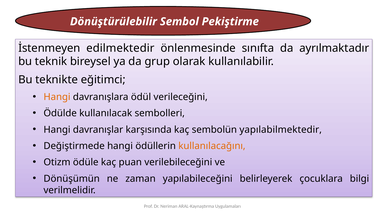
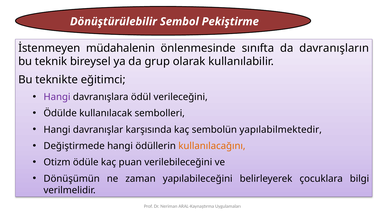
edilmektedir: edilmektedir -> müdahalenin (121, 48)
ayrılmaktadır: ayrılmaktadır -> davranışların (334, 48)
Hangi colour: orange -> purple (57, 97)
